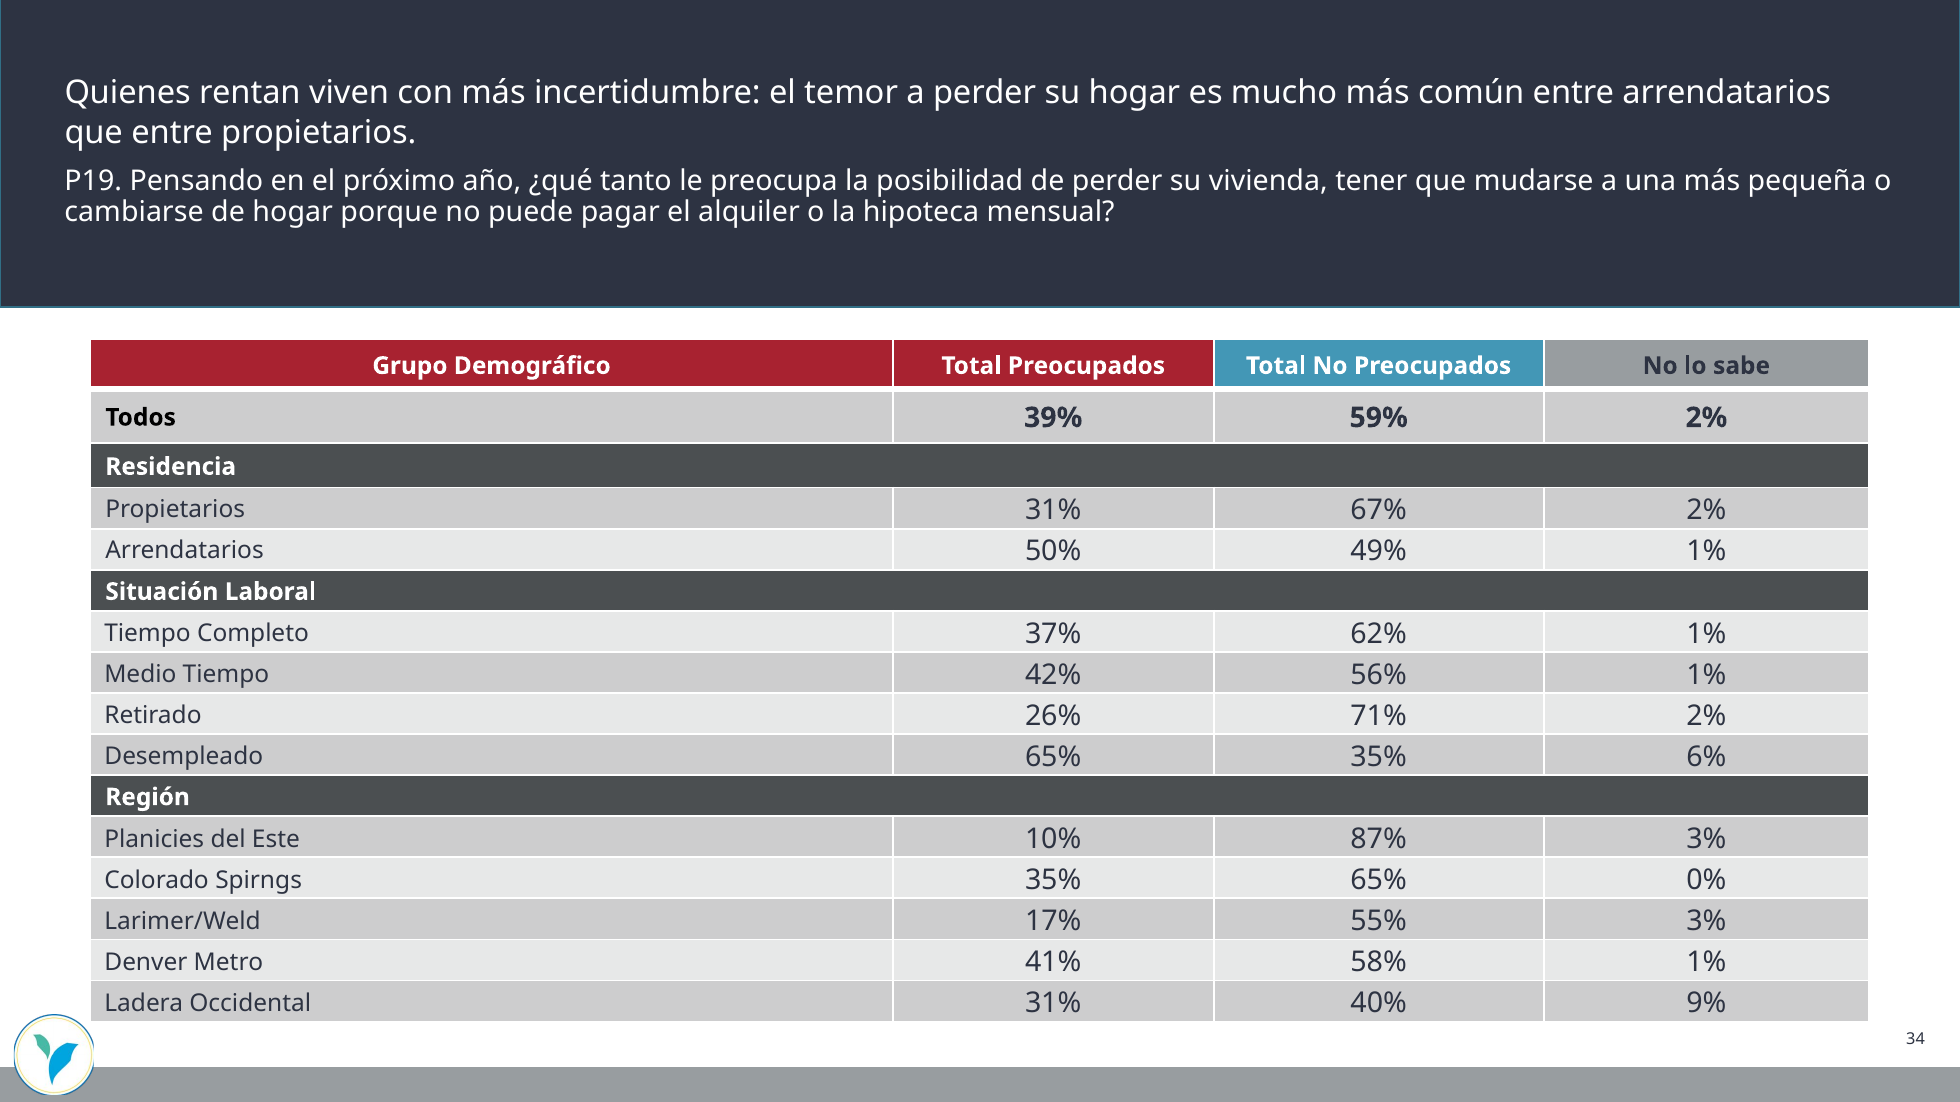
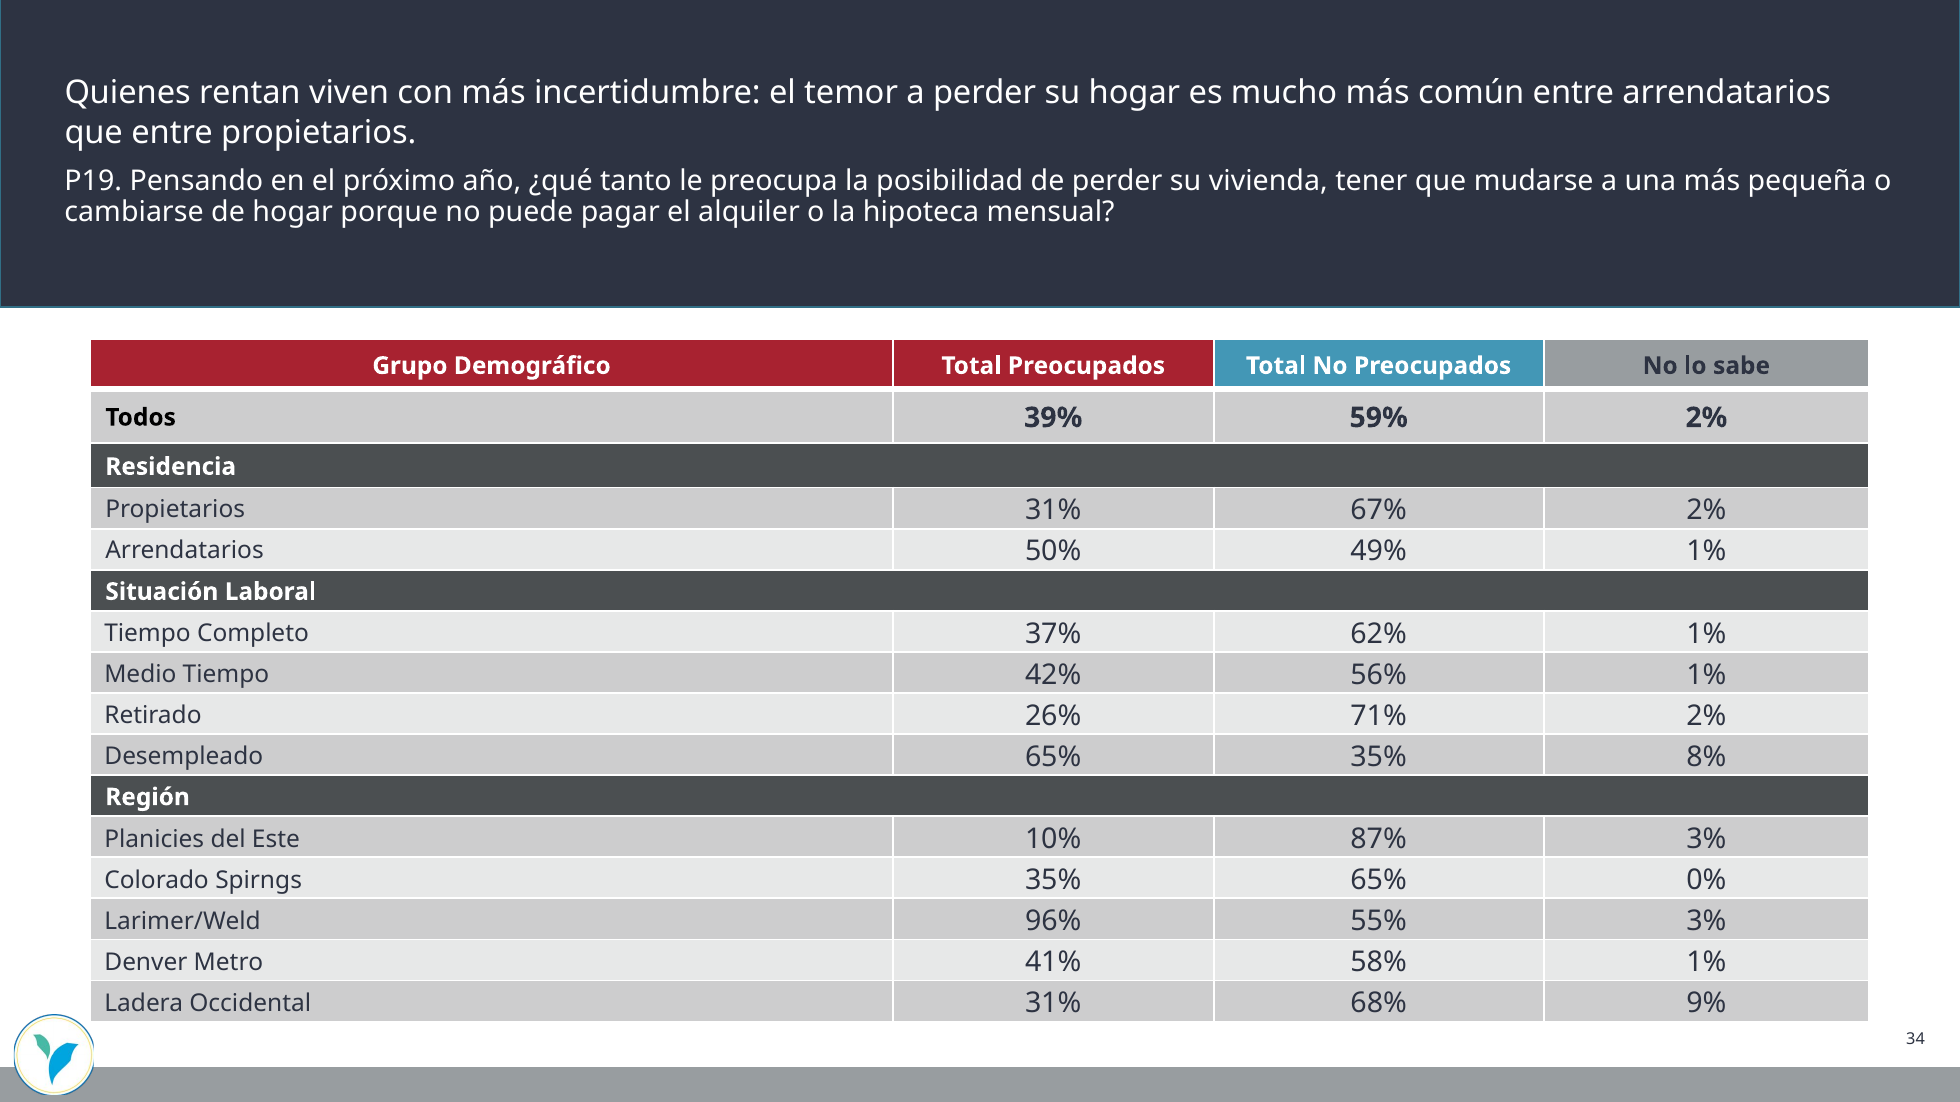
6%: 6% -> 8% (1706, 757)
17%: 17% -> 96% (1053, 922)
40%: 40% -> 68% (1379, 1004)
